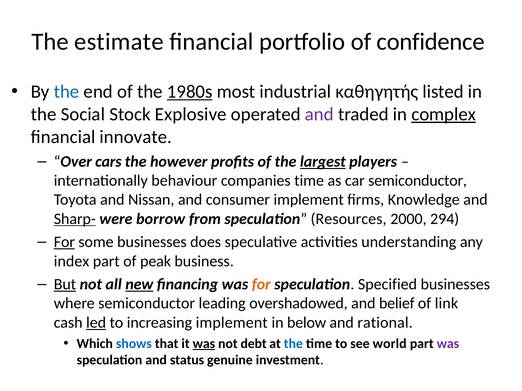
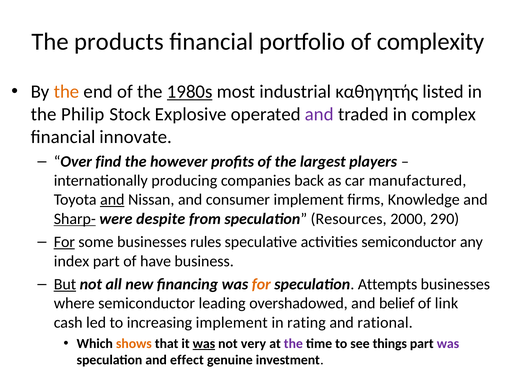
estimate: estimate -> products (119, 42)
confidence: confidence -> complexity (431, 42)
the colour: blue -> orange (67, 92)
Social: Social -> Philip (83, 114)
complex underline: present -> none (444, 114)
cars: cars -> find (108, 162)
largest underline: present -> none (323, 162)
behaviour: behaviour -> producing (184, 181)
companies time: time -> back (309, 181)
car semiconductor: semiconductor -> manufactured (417, 181)
and underline: none -> present (112, 200)
borrow: borrow -> despite (161, 219)
294: 294 -> 290 (445, 219)
does: does -> rules (206, 242)
activities understanding: understanding -> semiconductor (409, 242)
peak: peak -> have (156, 261)
new underline: present -> none (139, 285)
Specified: Specified -> Attempts (388, 285)
led underline: present -> none (96, 323)
below: below -> rating (306, 323)
shows colour: blue -> orange (134, 344)
debt: debt -> very (253, 344)
the colour: blue -> purple (293, 344)
world: world -> things (390, 344)
status: status -> effect (187, 361)
